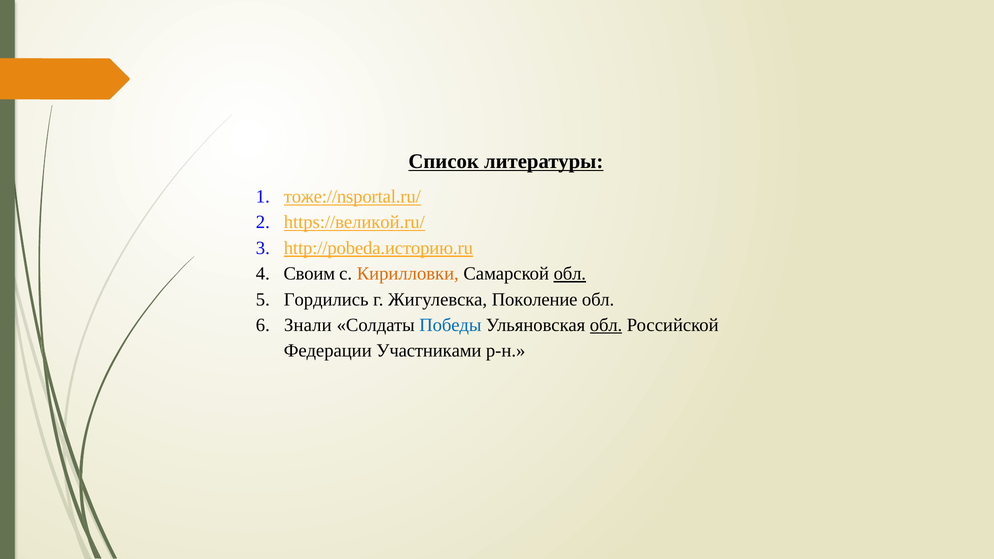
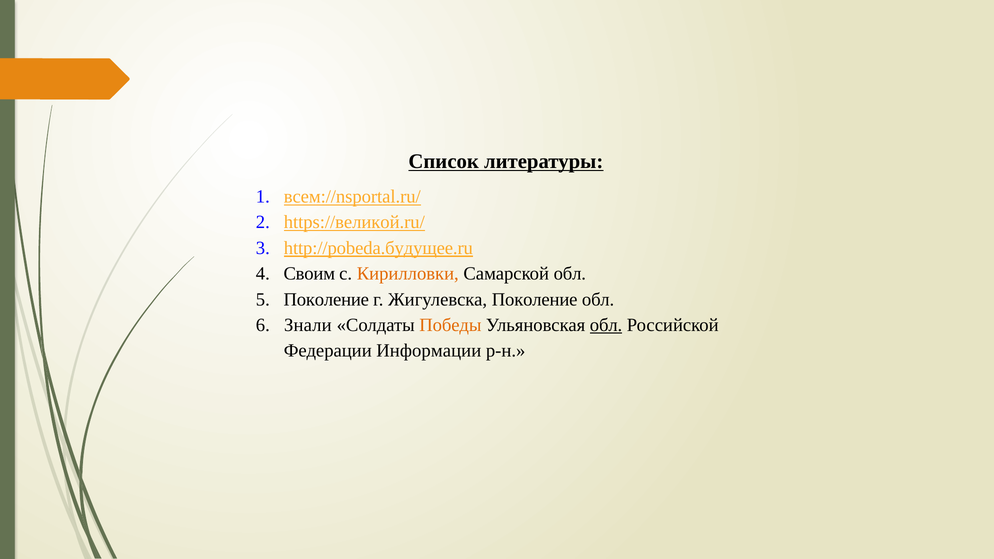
тоже://nsportal.ru/: тоже://nsportal.ru/ -> всем://nsportal.ru/ (352, 197)
http://pobeda.историю.ru: http://pobeda.историю.ru -> http://pobeda.будущее.ru (378, 248)
обл underline: present -> none (570, 274)
Гордились: Гордились -> Поколение (326, 300)
Победы colour: blue -> orange (450, 325)
Участниками: Участниками -> Информации (429, 351)
